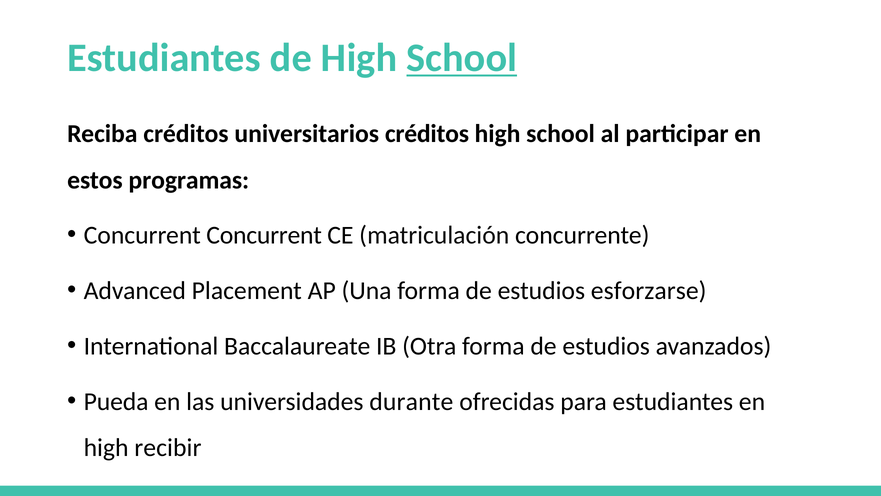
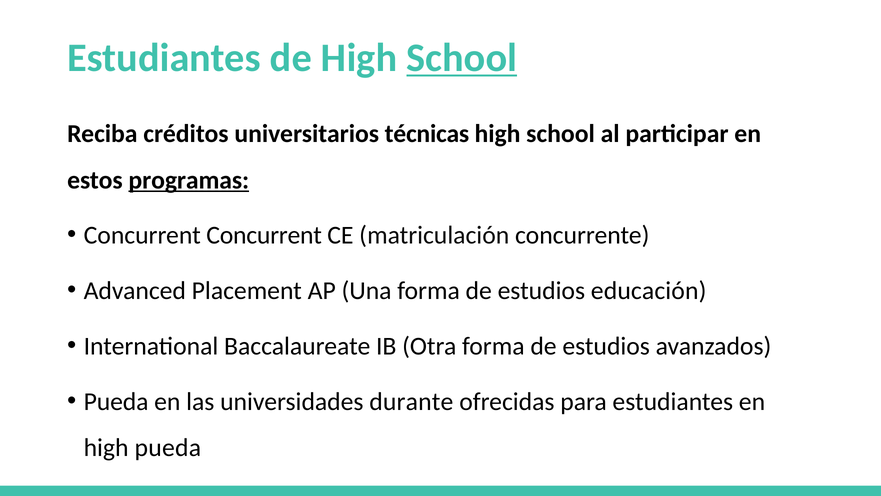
universitarios créditos: créditos -> técnicas (427, 134)
programas underline: none -> present (189, 180)
esforzarse: esforzarse -> educación (649, 291)
high recibir: recibir -> pueda (168, 447)
